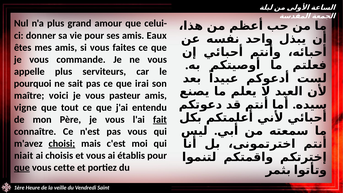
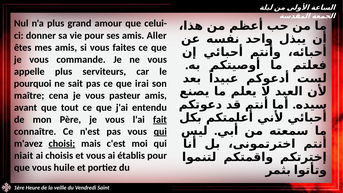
Eaux: Eaux -> Aller (157, 35)
voici: voici -> cena (59, 95)
vigne: vigne -> avant (26, 108)
qui underline: none -> present (160, 132)
que underline: present -> none (22, 168)
cette: cette -> huile (64, 168)
